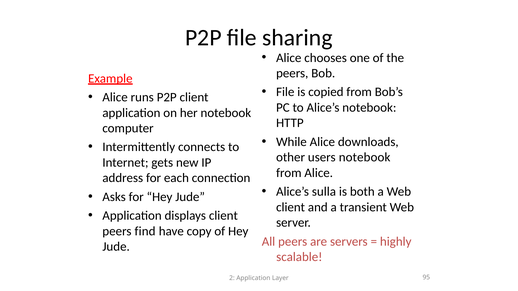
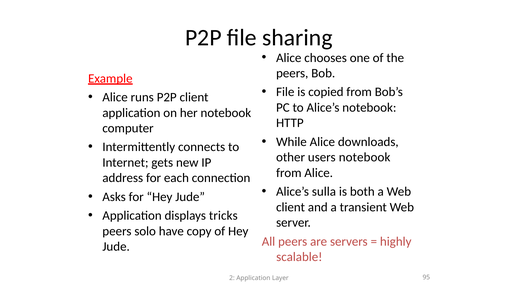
displays client: client -> tricks (223, 216)
find: find -> solo (145, 231)
